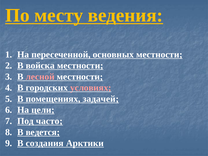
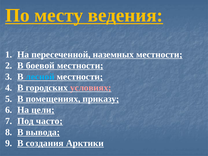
основных: основных -> наземных (113, 54)
войска: войска -> боевой (40, 66)
лесной colour: pink -> light blue (40, 77)
задачей: задачей -> приказу (101, 99)
ведется: ведется -> вывода (43, 132)
